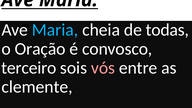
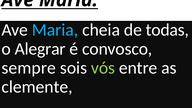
Oração: Oração -> Alegrar (40, 49)
terceiro: terceiro -> sempre (29, 68)
vós colour: pink -> light green (103, 68)
